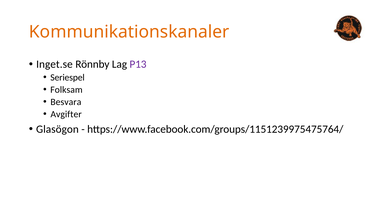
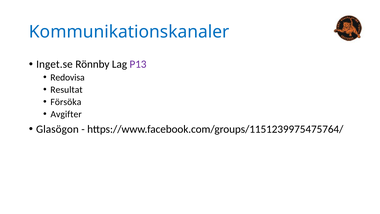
Kommunikationskanaler colour: orange -> blue (129, 32)
Seriespel: Seriespel -> Redovisa (67, 77)
Folksam: Folksam -> Resultat (66, 90)
Besvara: Besvara -> Försöka (66, 102)
